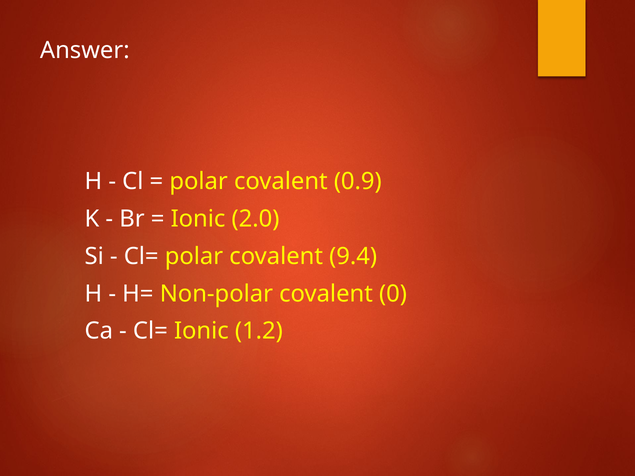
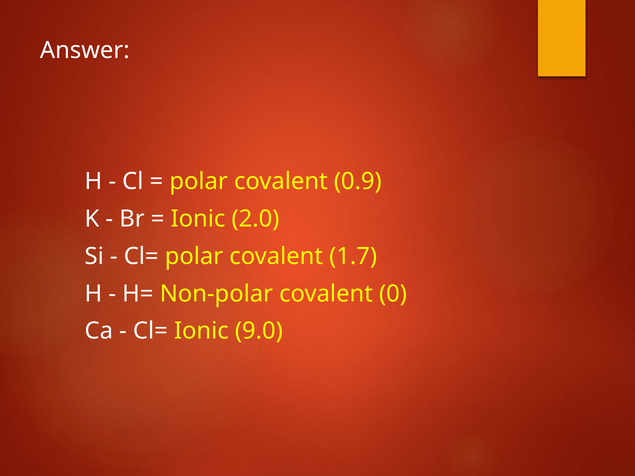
9.4: 9.4 -> 1.7 (353, 256)
1.2: 1.2 -> 9.0 (259, 331)
